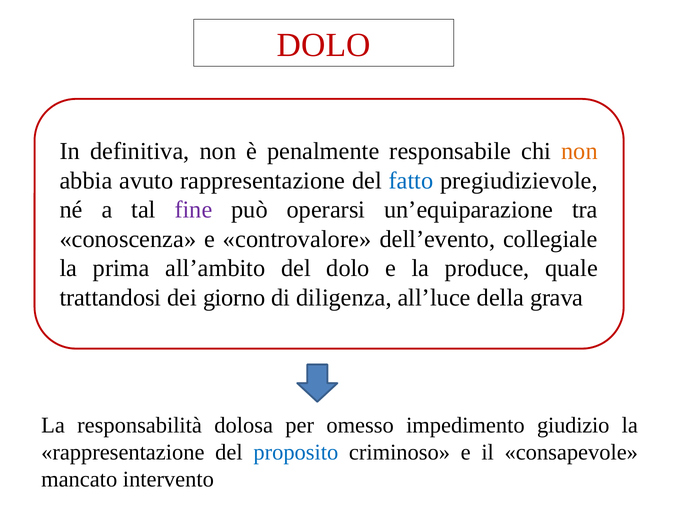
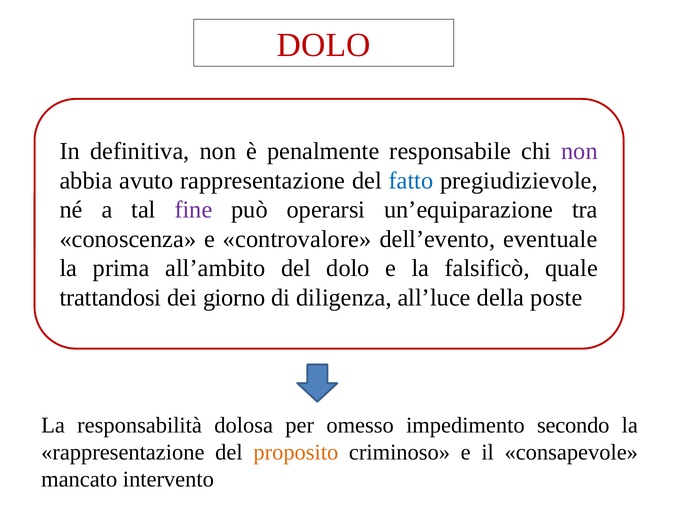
non colour: orange -> purple (580, 151)
collegiale: collegiale -> eventuale (550, 239)
produce: produce -> falsificò (487, 268)
grava: grava -> poste (556, 297)
giudizio: giudizio -> secondo (573, 425)
proposito colour: blue -> orange (296, 452)
